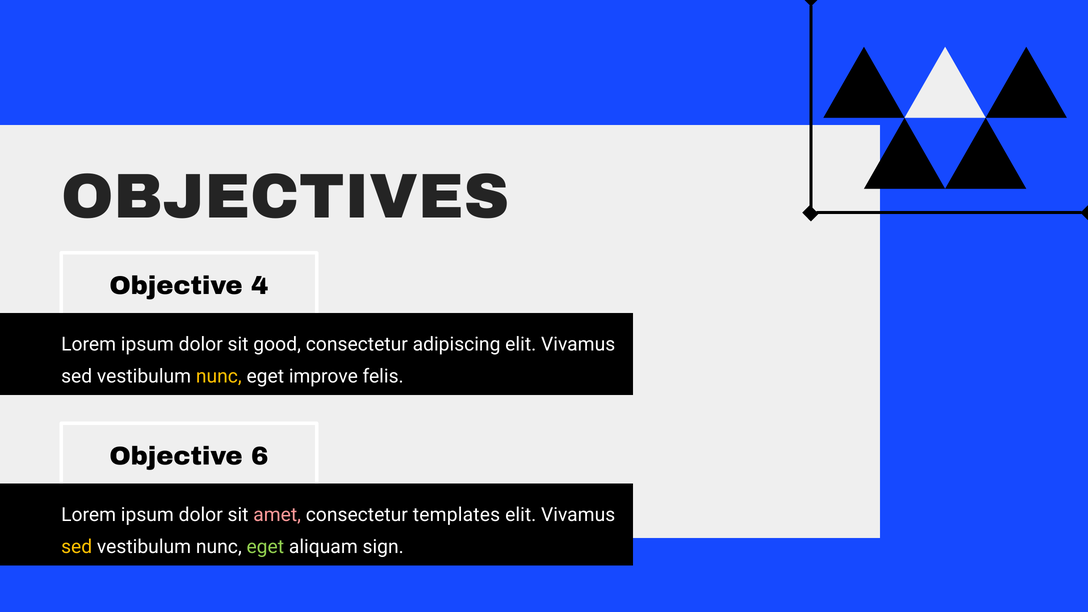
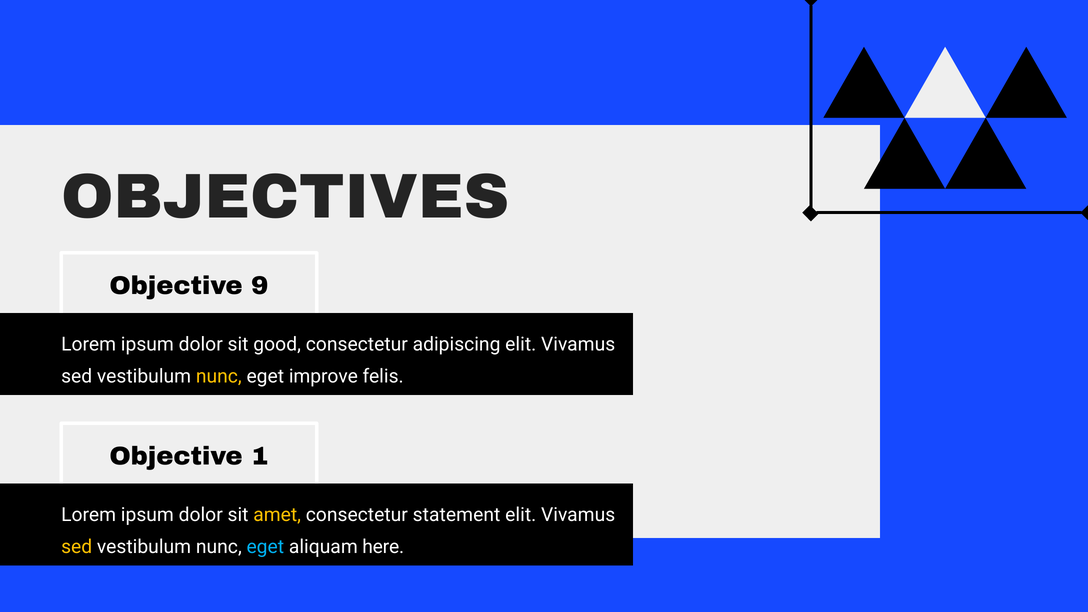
4: 4 -> 9 (260, 286)
6: 6 -> 1 (260, 456)
amet colour: pink -> yellow (277, 515)
templates: templates -> statement (457, 515)
eget colour: light green -> light blue (265, 547)
sign: sign -> here (383, 547)
